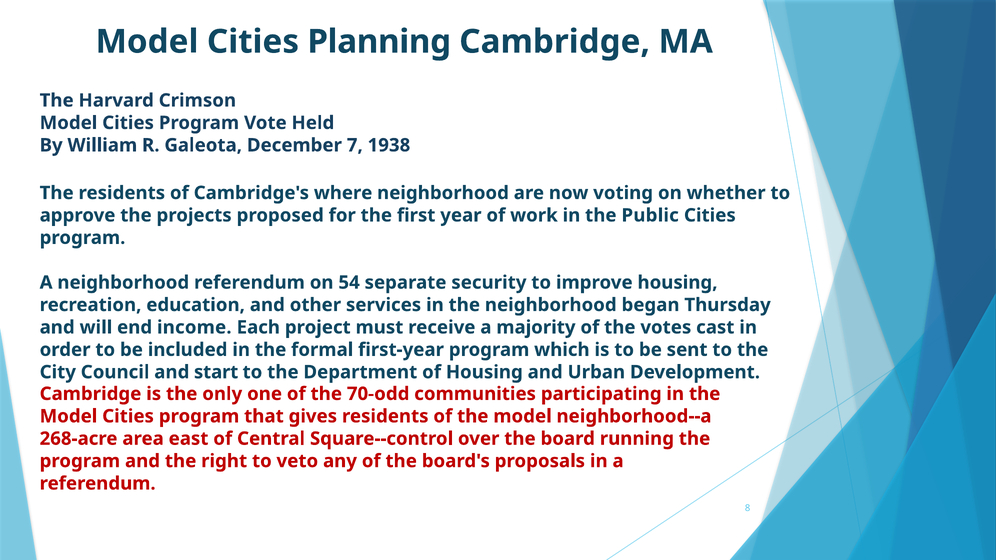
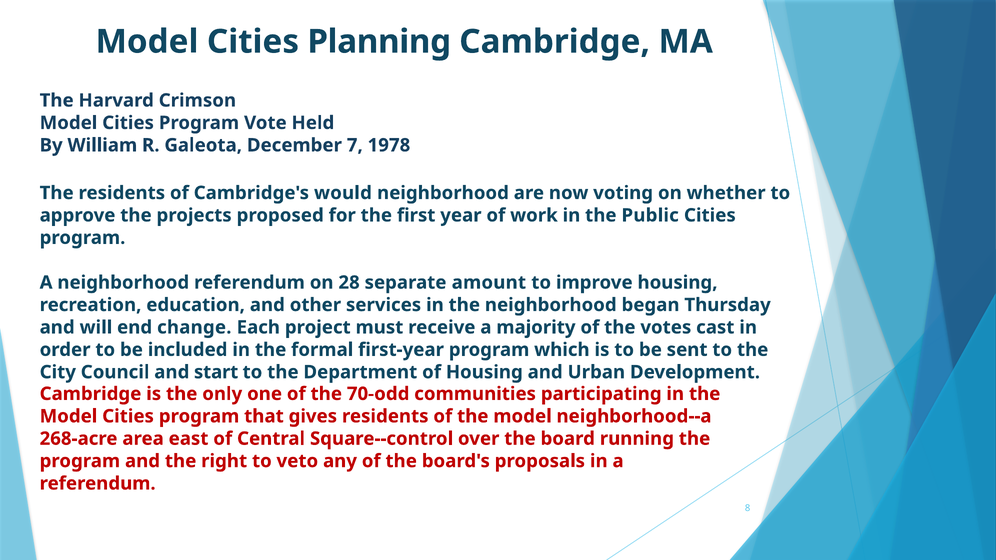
1938: 1938 -> 1978 (389, 145)
where: where -> would (343, 193)
54: 54 -> 28 (349, 283)
security: security -> amount (489, 283)
income: income -> change (194, 327)
